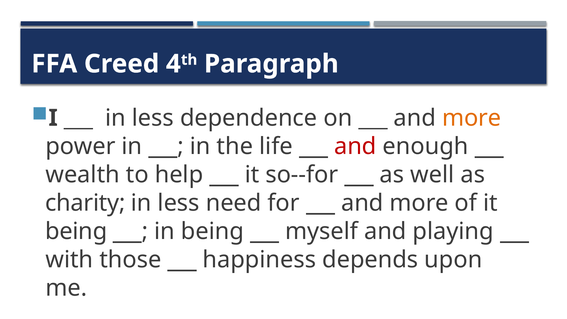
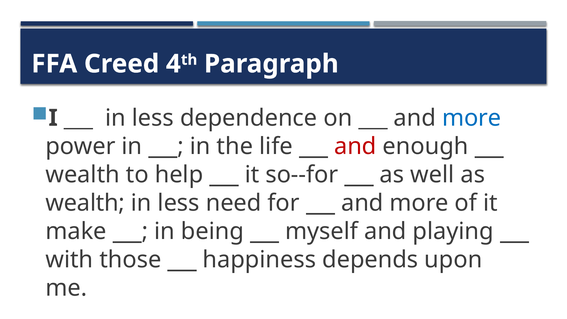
more colour: orange -> blue (472, 118)
charity: charity -> wealth (85, 203)
being: being -> make (76, 231)
